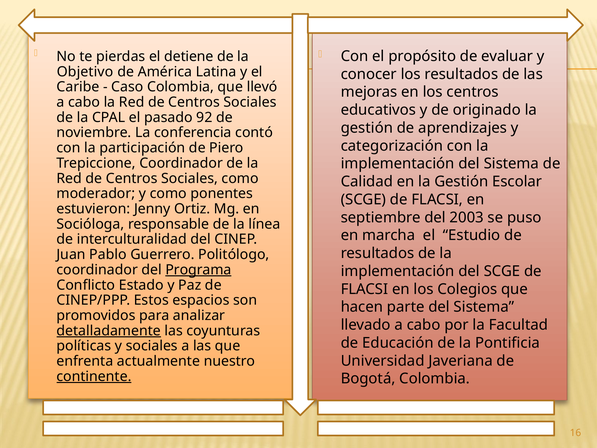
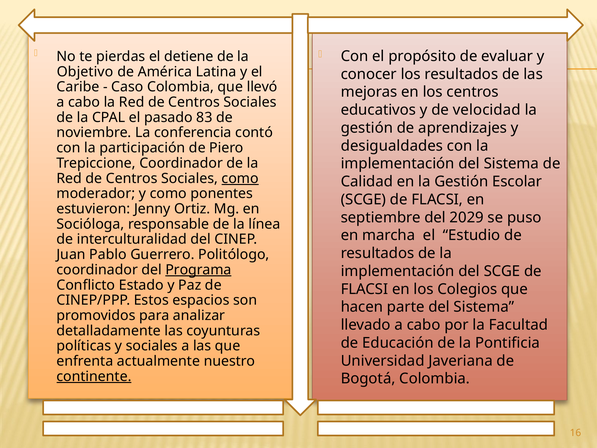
originado: originado -> velocidad (487, 110)
92: 92 -> 83 (204, 117)
categorización: categorización -> desigualdades (392, 146)
como underline: none -> present (240, 178)
2003: 2003 -> 2029 (467, 217)
detalladamente underline: present -> none (109, 331)
